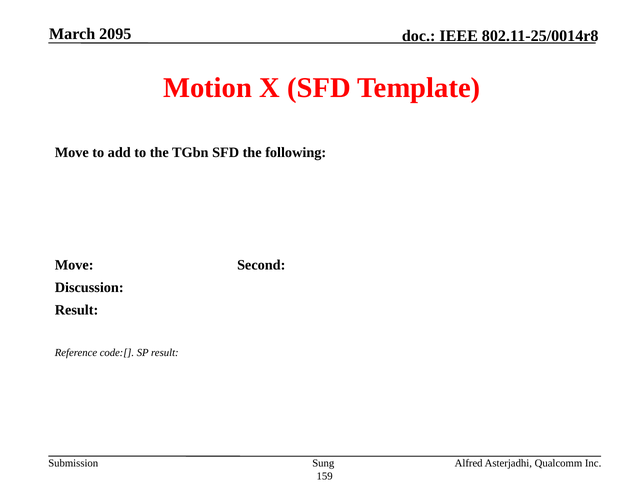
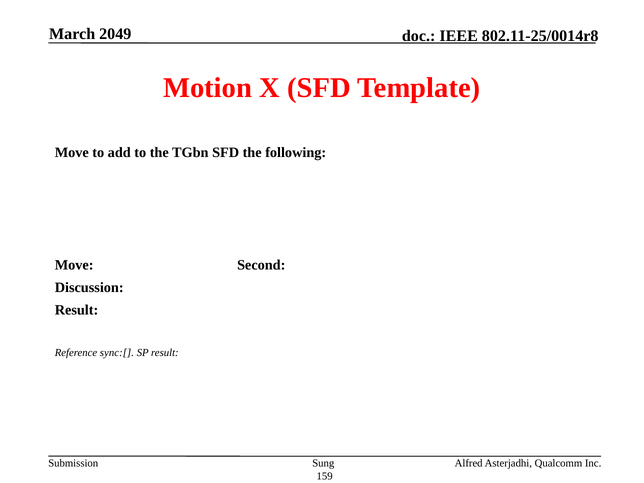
2095: 2095 -> 2049 (115, 34)
code:[: code:[ -> sync:[ (117, 353)
